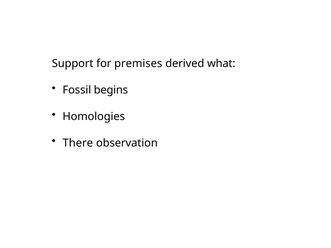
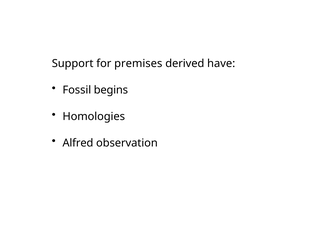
what: what -> have (221, 64)
There: There -> Alfred (78, 143)
